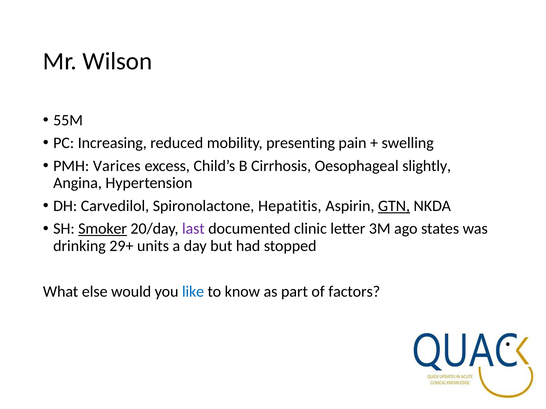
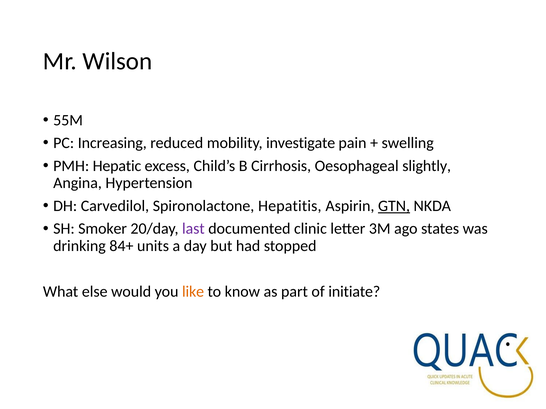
presenting: presenting -> investigate (301, 143)
Varices: Varices -> Hepatic (117, 166)
Smoker underline: present -> none (103, 229)
29+: 29+ -> 84+ (121, 246)
like colour: blue -> orange (193, 292)
factors: factors -> initiate (354, 292)
